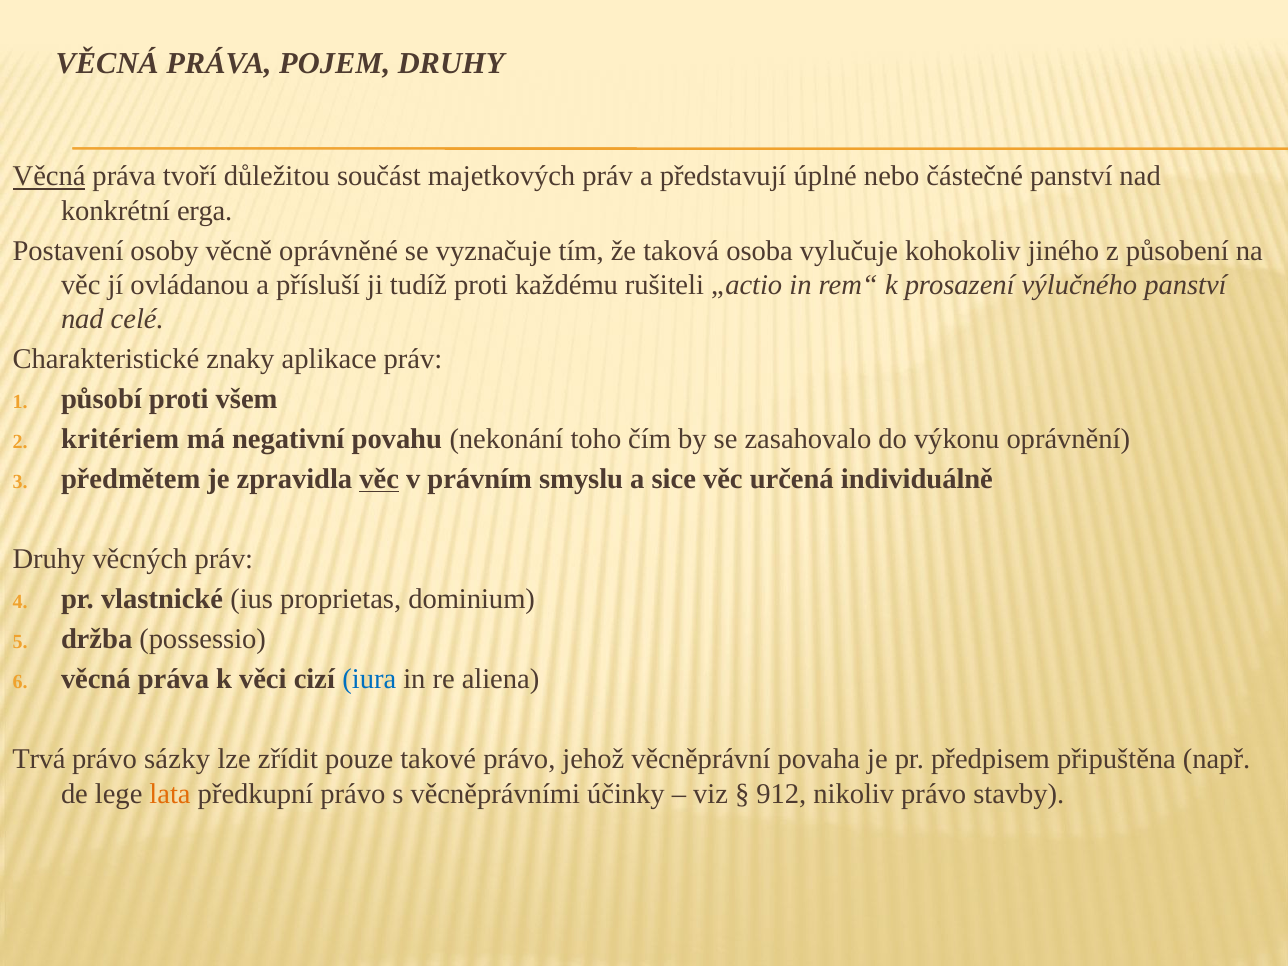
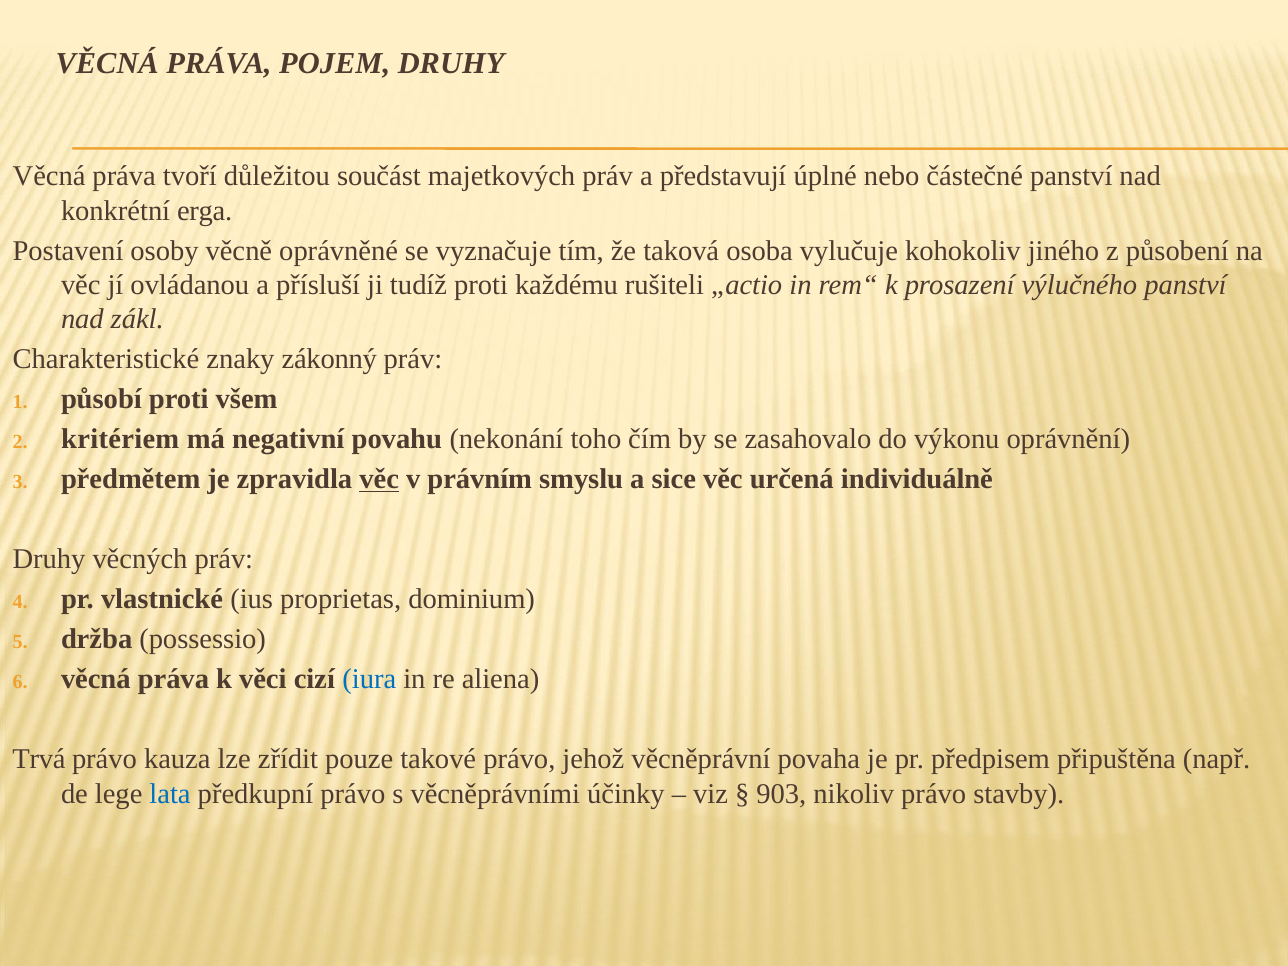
Věcná underline: present -> none (49, 176)
celé: celé -> zákl (137, 319)
aplikace: aplikace -> zákonný (329, 359)
sázky: sázky -> kauza (177, 759)
lata colour: orange -> blue (170, 794)
912: 912 -> 903 (781, 794)
